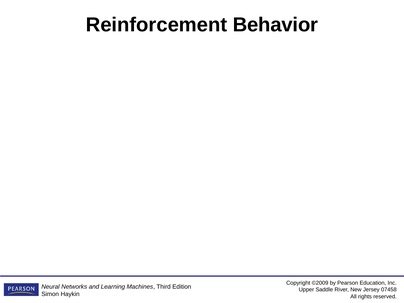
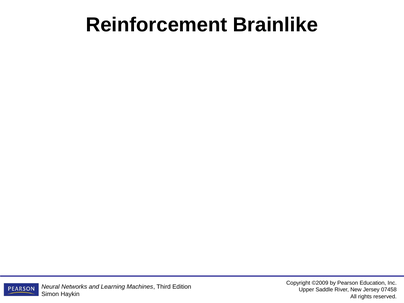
Behavior: Behavior -> Brainlike (275, 25)
